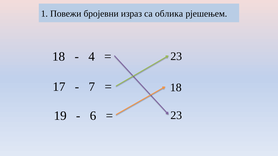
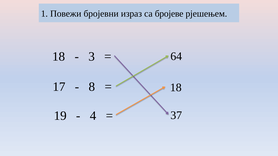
облика: облика -> бројеве (169, 14)
4: 4 -> 3 (92, 57)
23: 23 -> 64 (176, 56)
7: 7 -> 8 (92, 87)
6: 6 -> 4 (93, 116)
23: 23 -> 37 (176, 116)
